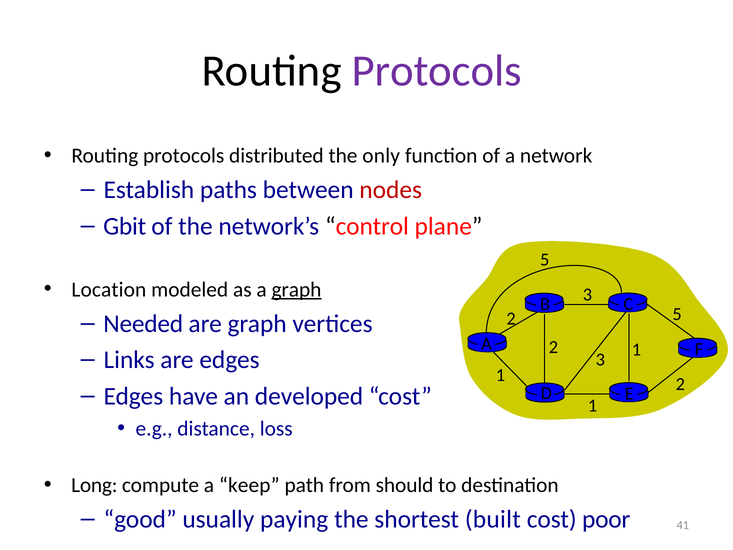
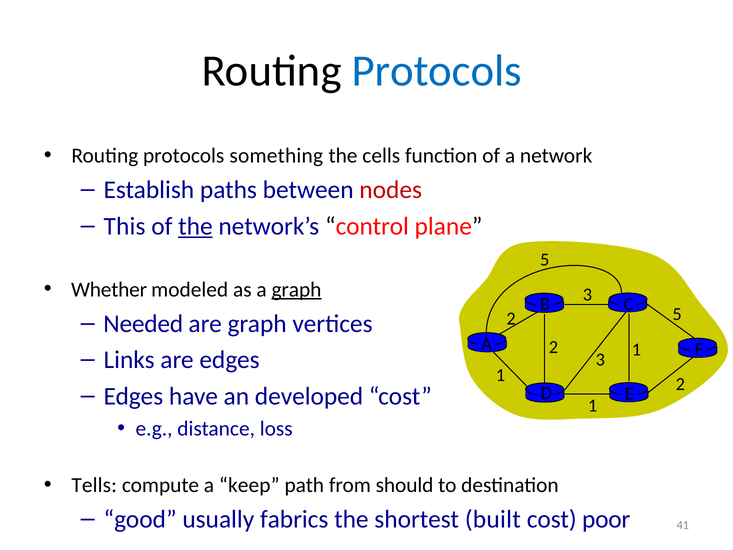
Protocols colour: purple -> blue (437, 71)
distributed: distributed -> something (276, 156)
only: only -> cells (381, 156)
Gbit: Gbit -> This (125, 226)
the underline: none -> present (195, 226)
Location: Location -> Whether (109, 289)
Long: Long -> Tells (94, 485)
paying: paying -> fabrics (294, 519)
